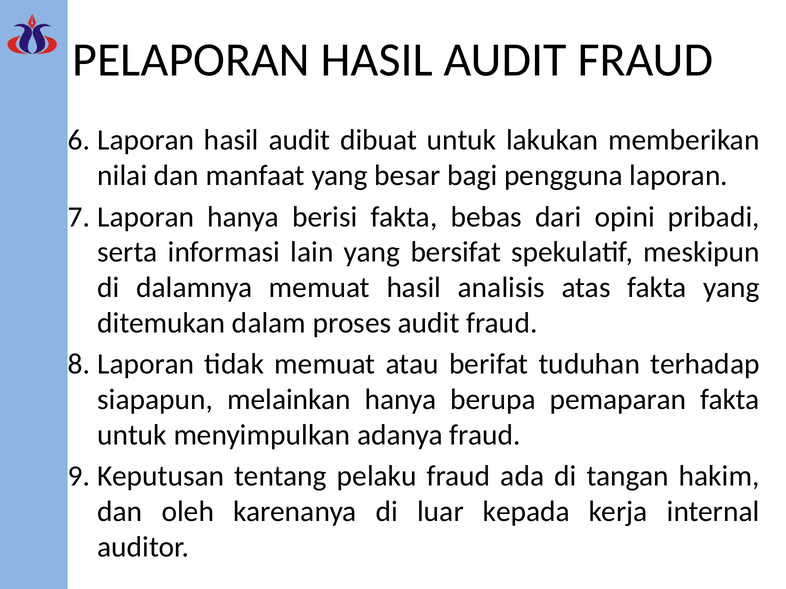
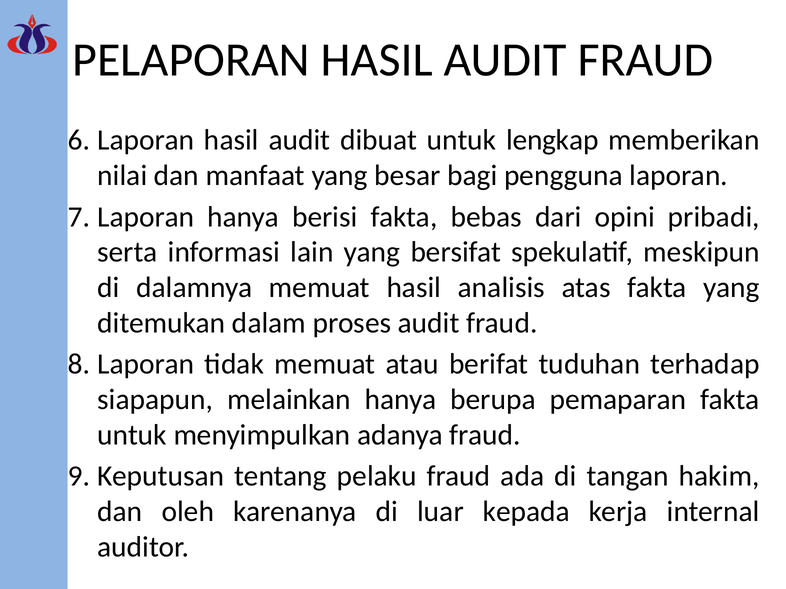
lakukan: lakukan -> lengkap (552, 140)
